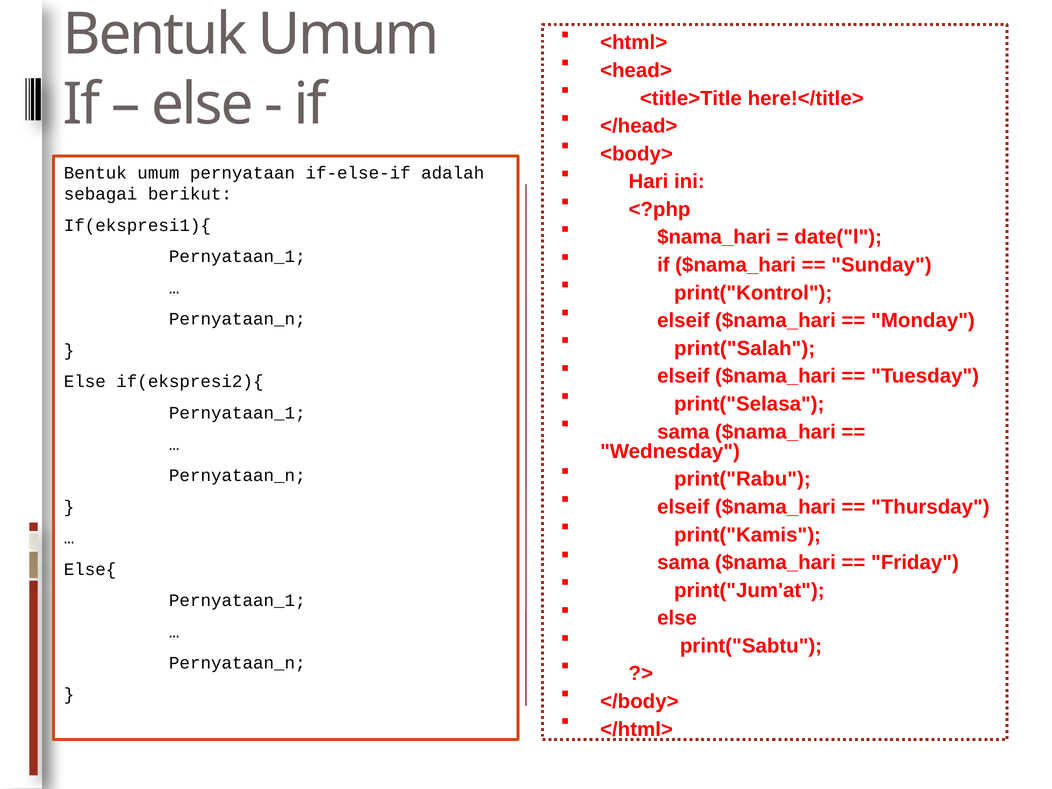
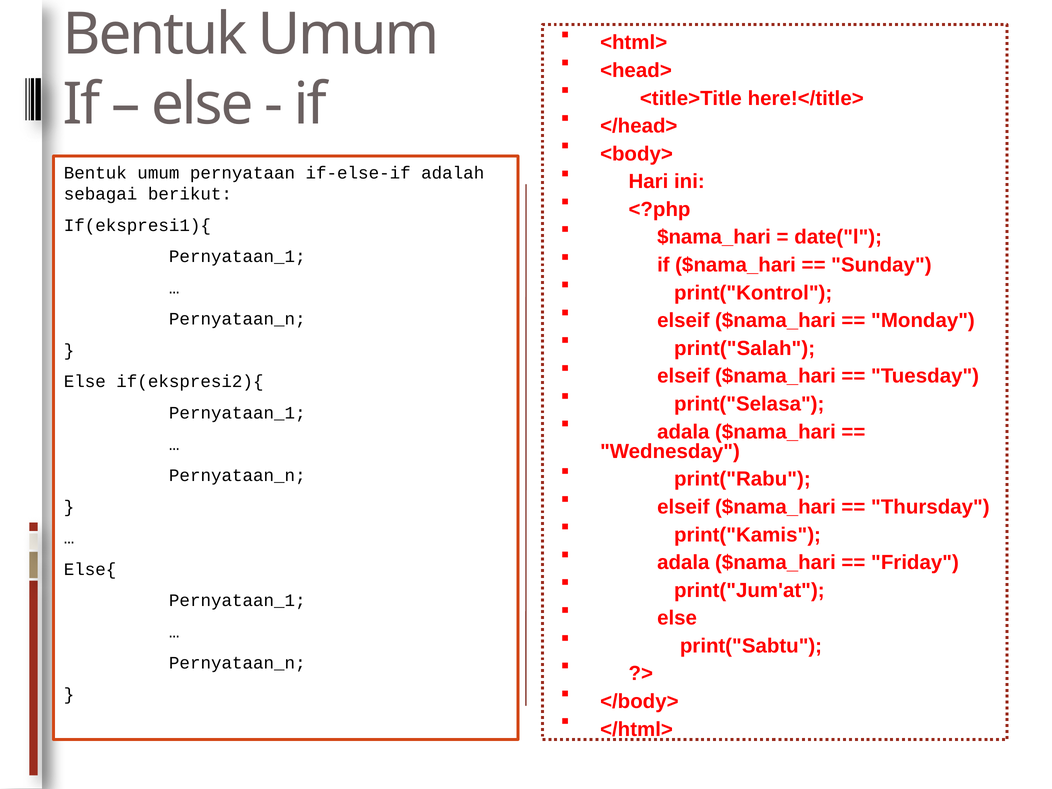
sama: sama -> adala (683, 432)
sama: sama -> adala (683, 563)
